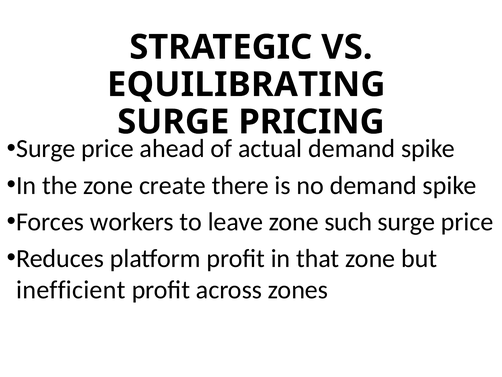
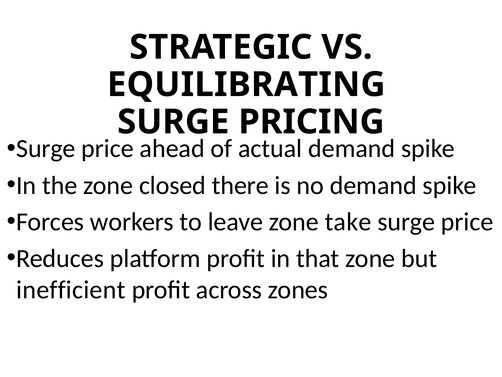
create: create -> closed (172, 185)
such: such -> take (348, 222)
